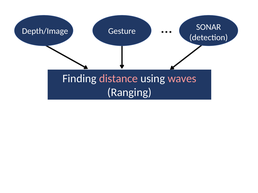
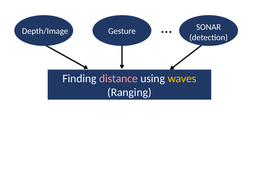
waves colour: pink -> yellow (182, 79)
